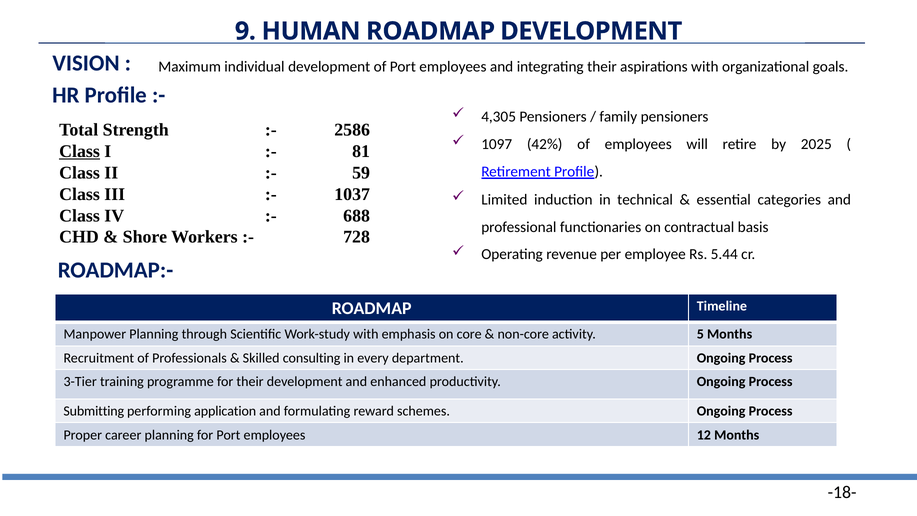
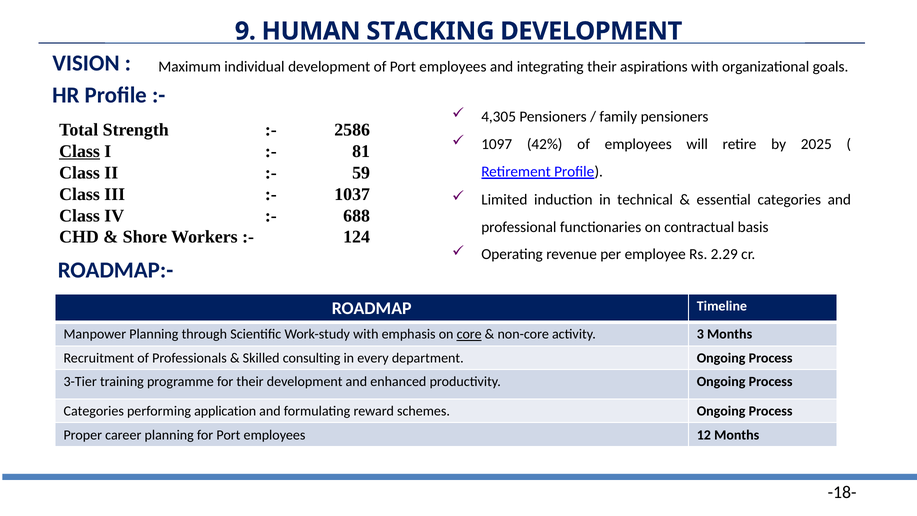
HUMAN ROADMAP: ROADMAP -> STACKING (430, 31)
728: 728 -> 124 (357, 237)
5.44: 5.44 -> 2.29 (724, 255)
core underline: none -> present (469, 335)
5: 5 -> 3 (700, 335)
Submitting: Submitting -> Categories (94, 411)
